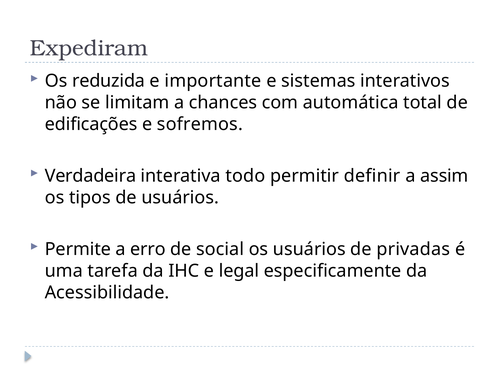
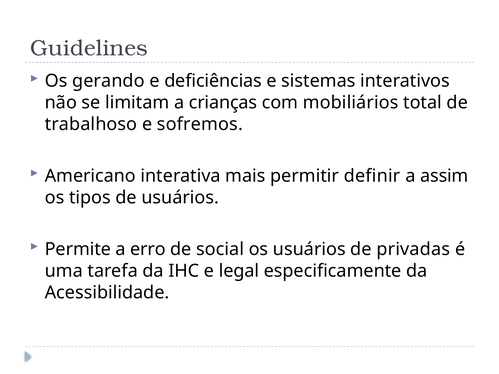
Expediram: Expediram -> Guidelines (89, 48)
reduzida: reduzida -> gerando (108, 81)
importante: importante -> deficiências (213, 81)
chances: chances -> crianças (223, 103)
automática: automática -> mobiliários (351, 103)
edificações: edificações -> trabalhoso (91, 124)
Verdadeira: Verdadeira -> Americano (90, 176)
todo: todo -> mais (245, 176)
